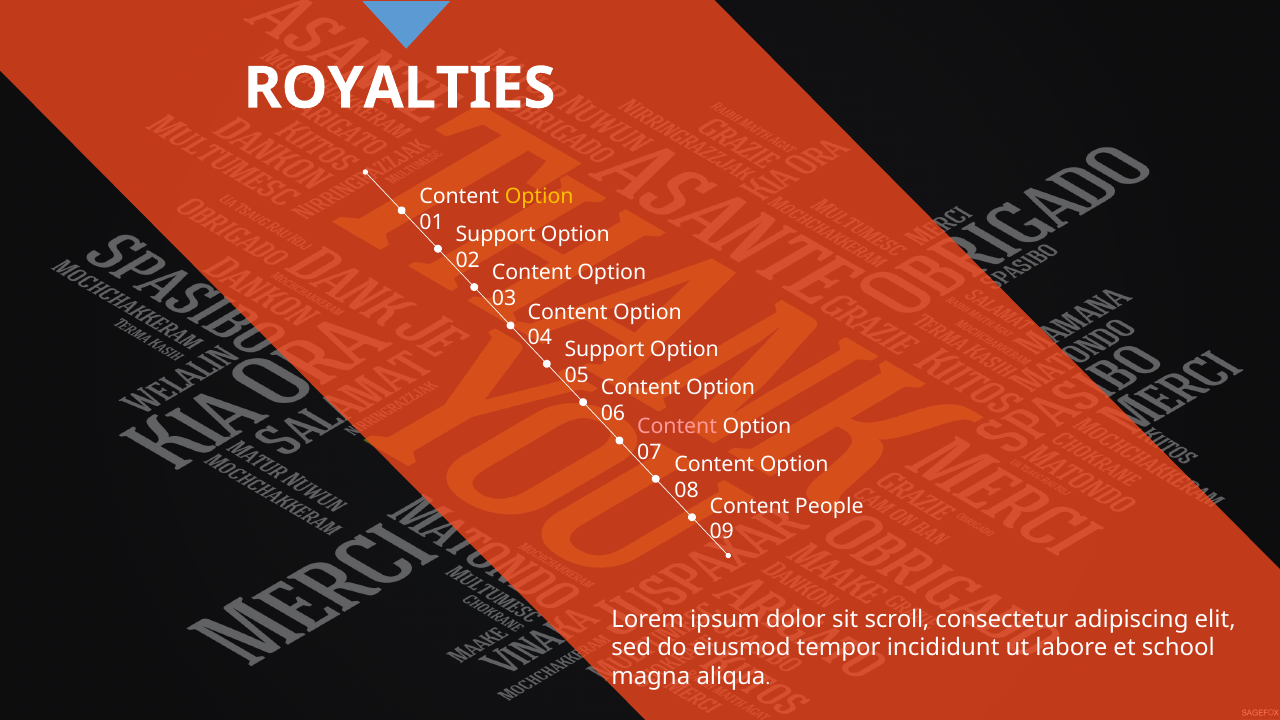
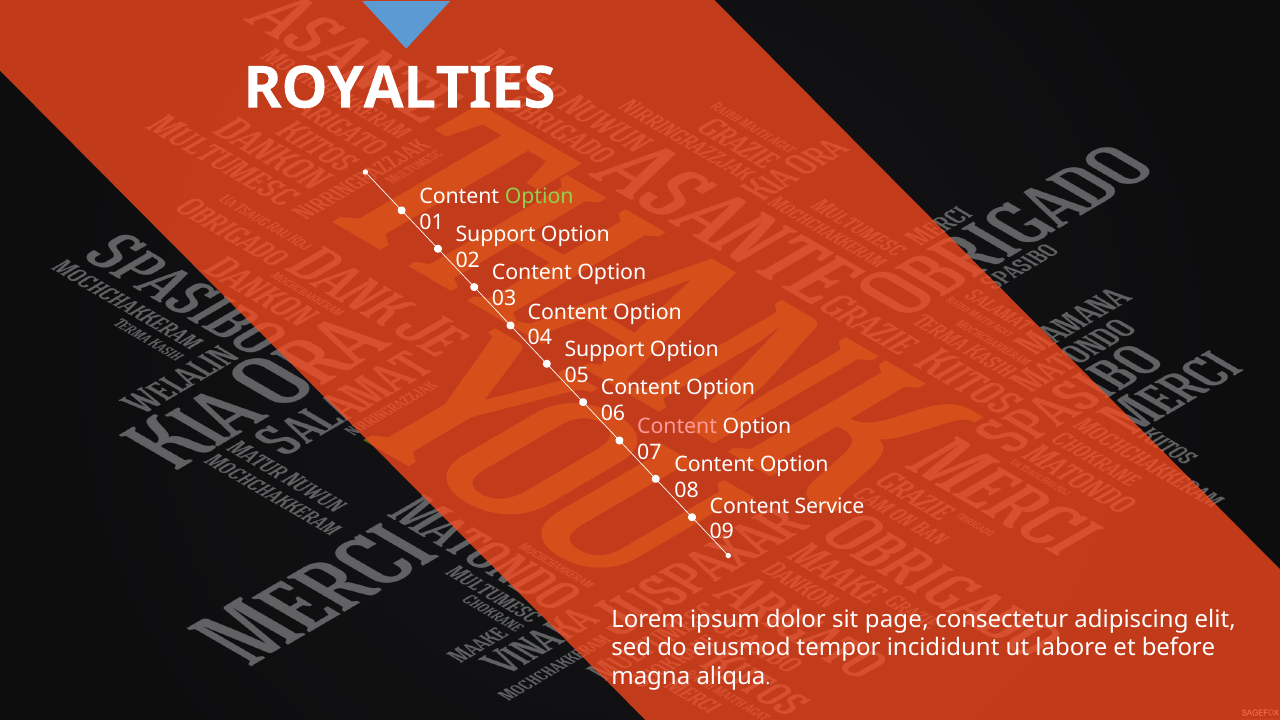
Option colour: yellow -> light green (539, 196)
People: People -> Service (829, 506)
scroll: scroll -> page (897, 619)
school: school -> before (1178, 648)
